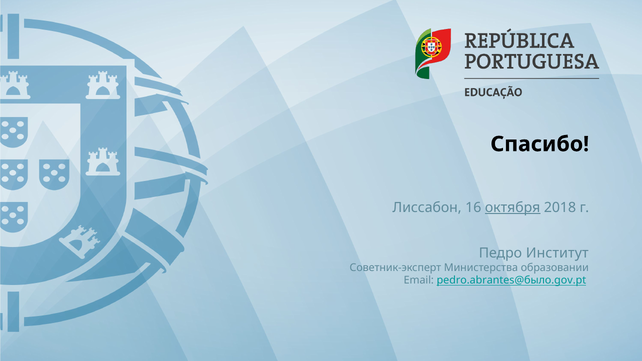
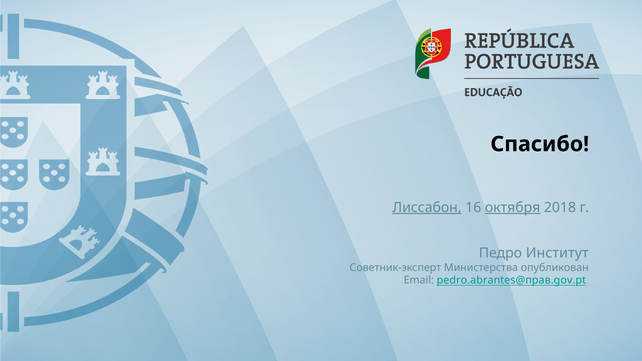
Лиссабон underline: none -> present (427, 208)
образовании: образовании -> опубликован (555, 268)
pedro.abrantes@было.gov.pt: pedro.abrantes@было.gov.pt -> pedro.abrantes@прав.gov.pt (511, 280)
